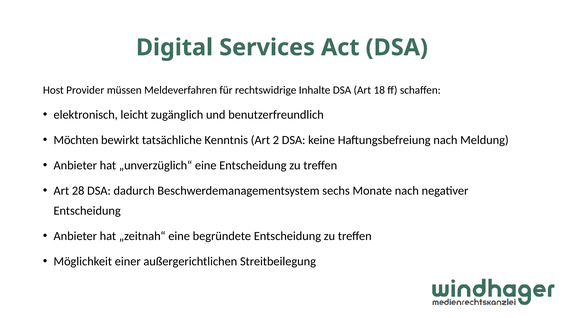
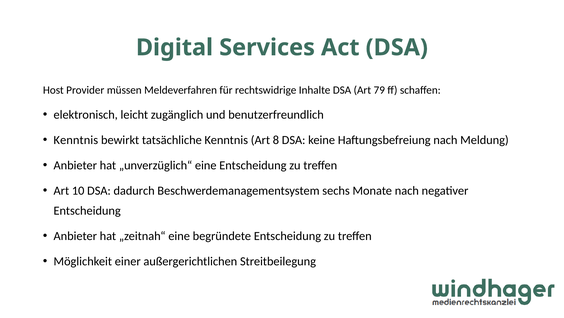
18: 18 -> 79 (379, 90)
Möchten: Möchten -> Kenntnis (76, 140)
2: 2 -> 8 (276, 140)
28: 28 -> 10 (78, 190)
